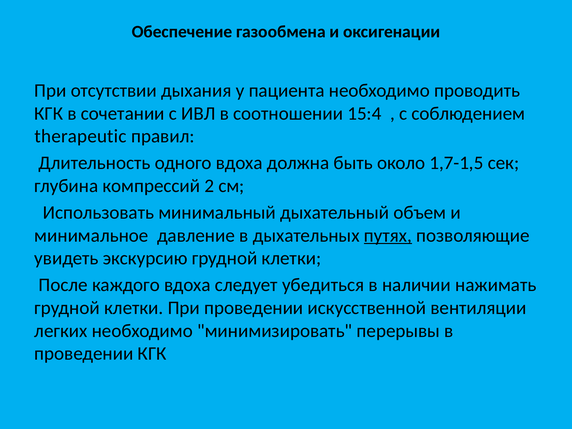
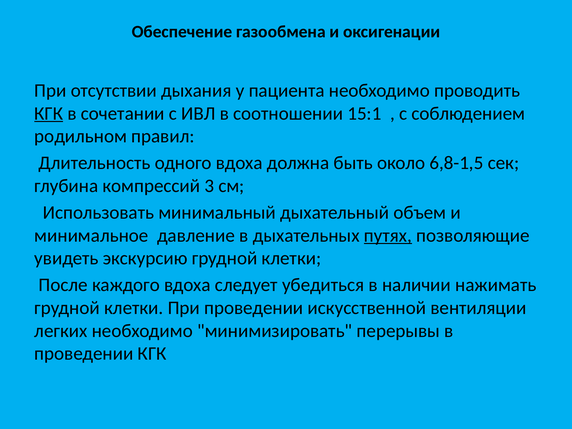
КГК underline: none -> present (49, 113)
15:4: 15:4 -> 15:1 (364, 113)
therapeutic: therapeutic -> родильном (81, 136)
1,7-1,5: 1,7-1,5 -> 6,8-1,5 (456, 163)
2: 2 -> 3 (209, 186)
